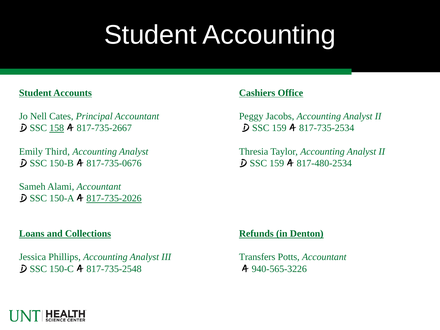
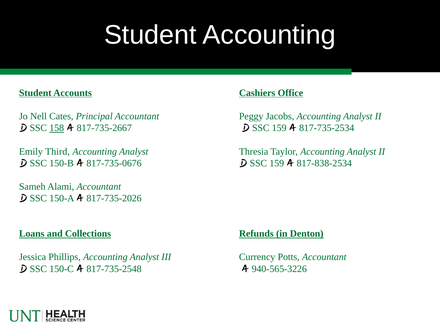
817-480-2534: 817-480-2534 -> 817-838-2534 (324, 163)
817-735-2026 underline: present -> none (114, 198)
Transfers: Transfers -> Currency (257, 257)
